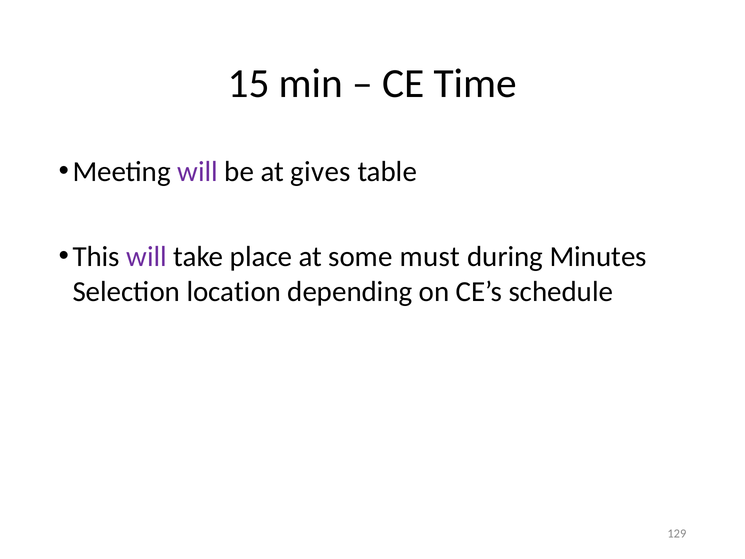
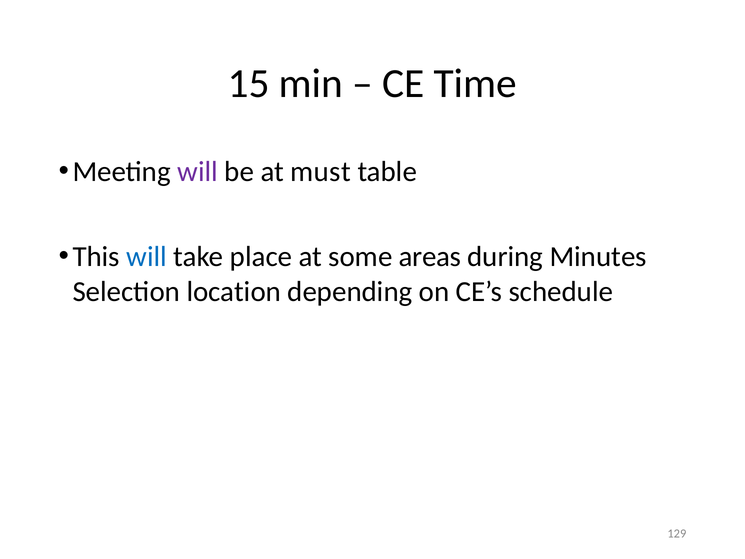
gives: gives -> must (321, 172)
will colour: purple -> blue (147, 257)
must: must -> areas (430, 257)
